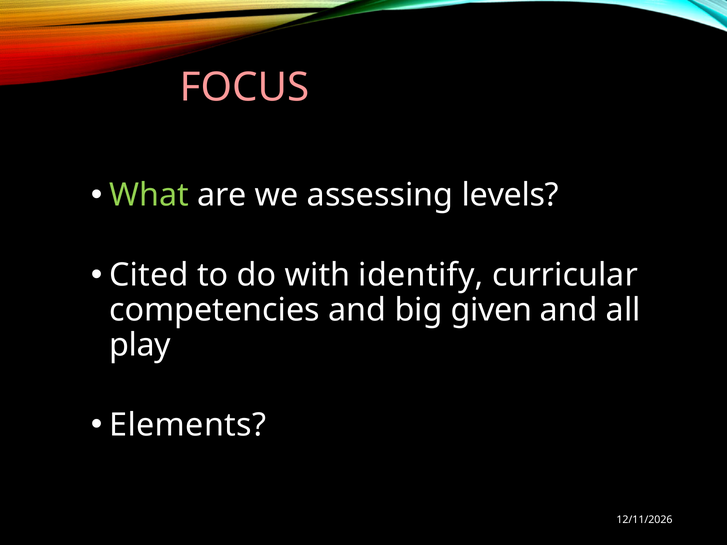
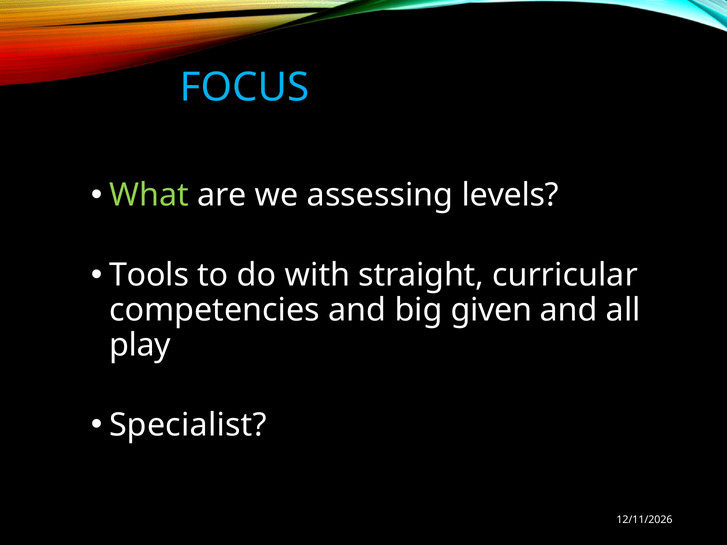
FOCUS colour: pink -> light blue (245, 88)
Cited: Cited -> Tools (149, 275)
identify: identify -> straight (421, 275)
Elements: Elements -> Specialist (188, 425)
